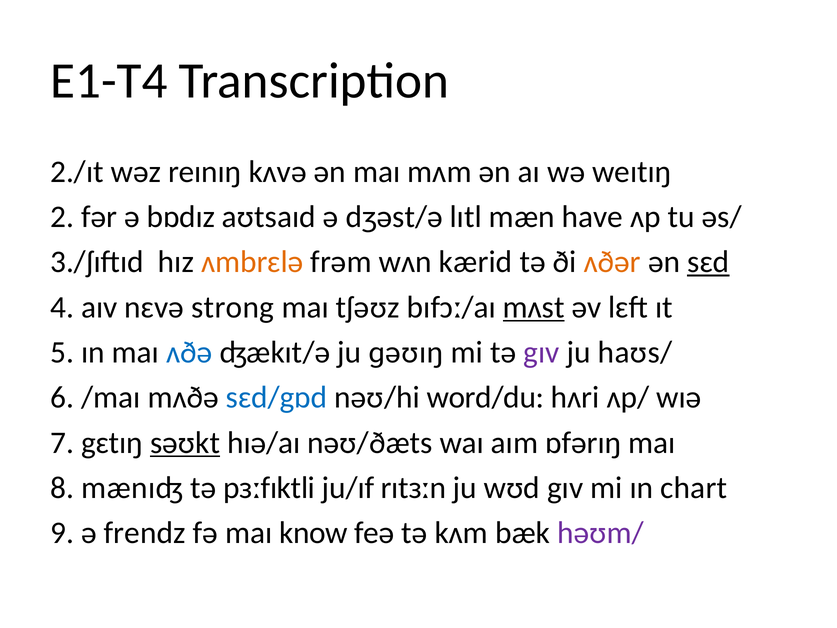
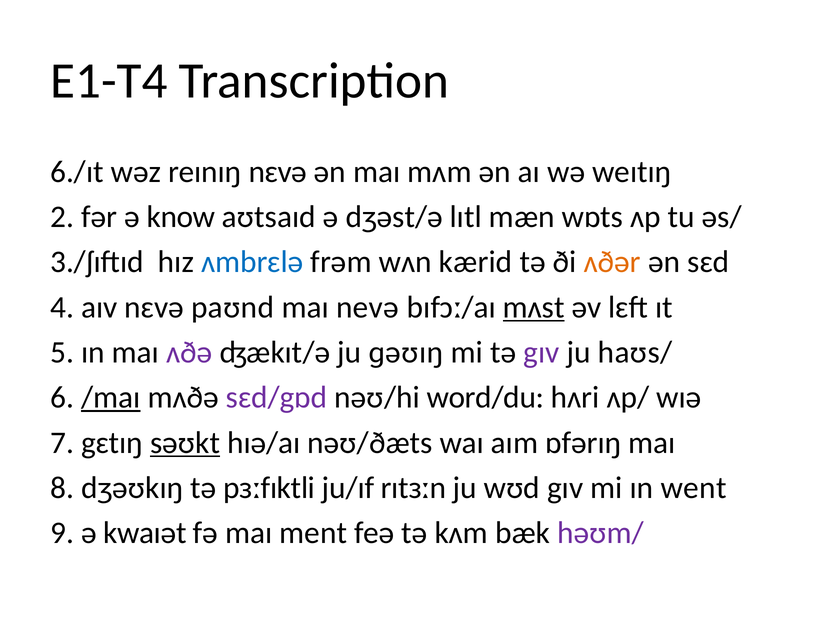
2./ɪt: 2./ɪt -> 6./ɪt (77, 172)
reɪnɪŋ kʌvə: kʌvə -> nɛvə (278, 172)
bɒdɪz: bɒdɪz -> know (181, 217)
have: have -> wɒts (592, 217)
ʌmbrɛlə colour: orange -> blue (252, 262)
sɛd underline: present -> none (708, 262)
strong: strong -> paʊnd (233, 307)
tʃəʊz: tʃəʊz -> nevə (368, 307)
ʌðə colour: blue -> purple (189, 352)
/maɪ underline: none -> present (111, 397)
sɛd/gɒd colour: blue -> purple (277, 397)
mænɪʤ: mænɪʤ -> dʒəʊkɪŋ (132, 488)
chart: chart -> went (694, 488)
frendz: frendz -> kwaɪət (145, 533)
know: know -> ment (313, 533)
